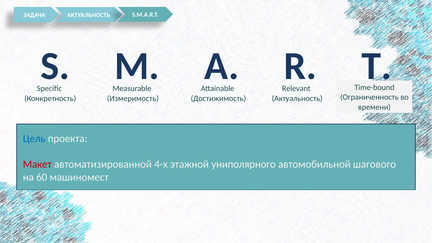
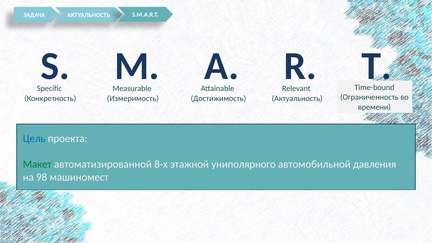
Макет colour: red -> green (37, 164)
4-х: 4-х -> 8-х (161, 164)
шагового: шагового -> давления (375, 164)
60: 60 -> 98 (42, 177)
